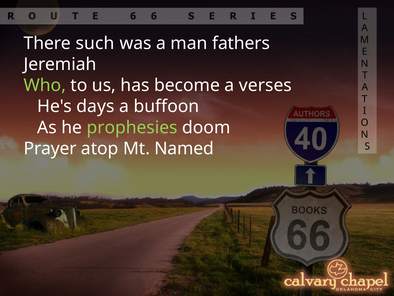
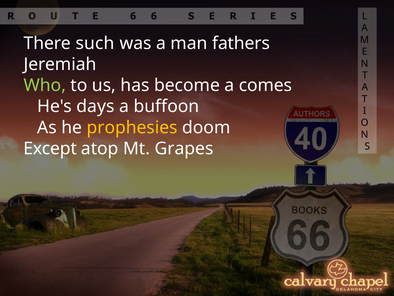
verses: verses -> comes (265, 85)
prophesies colour: light green -> yellow (132, 127)
Prayer: Prayer -> Except (50, 148)
Named: Named -> Grapes (184, 148)
